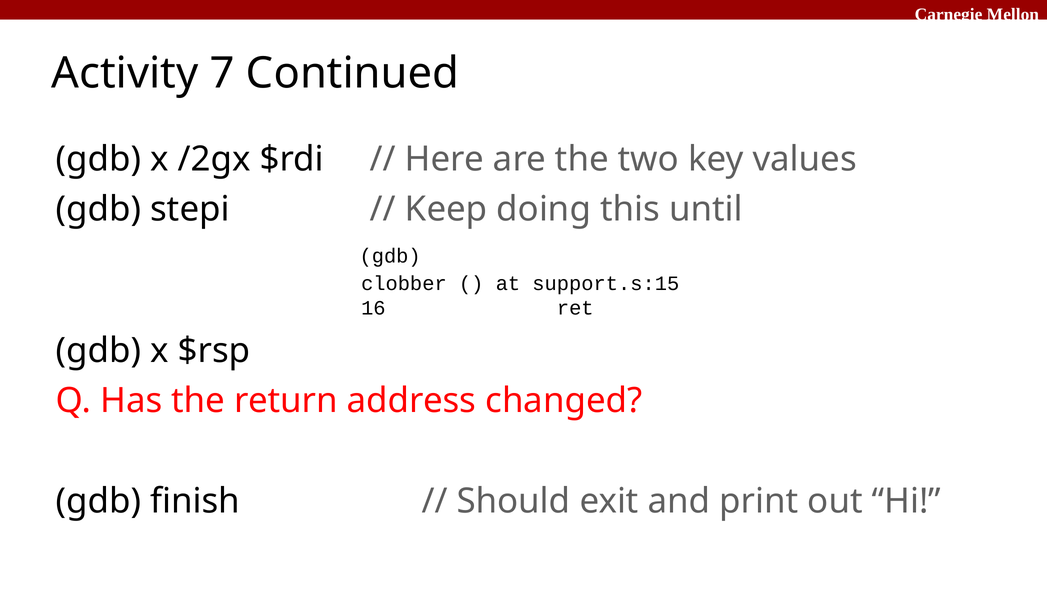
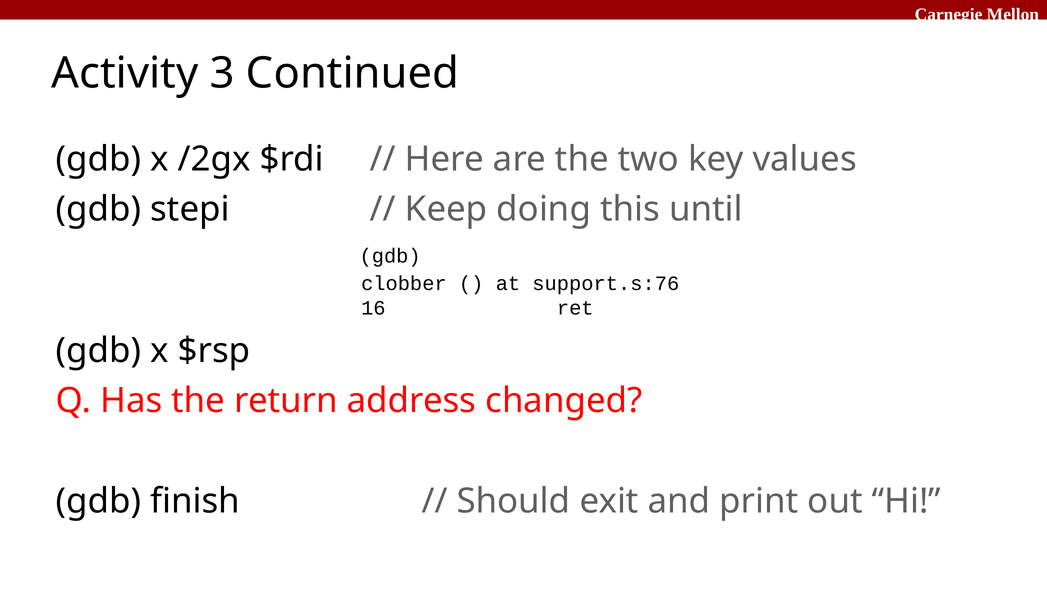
7: 7 -> 3 (222, 73)
support.s:15: support.s:15 -> support.s:76 (606, 283)
